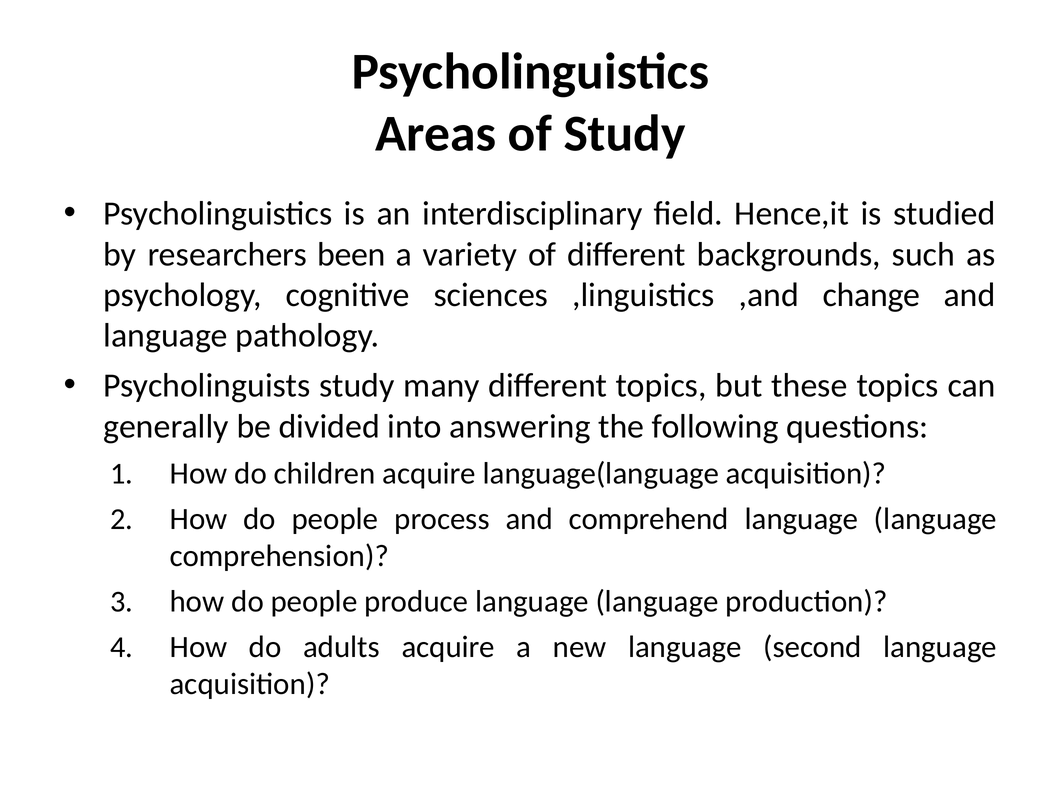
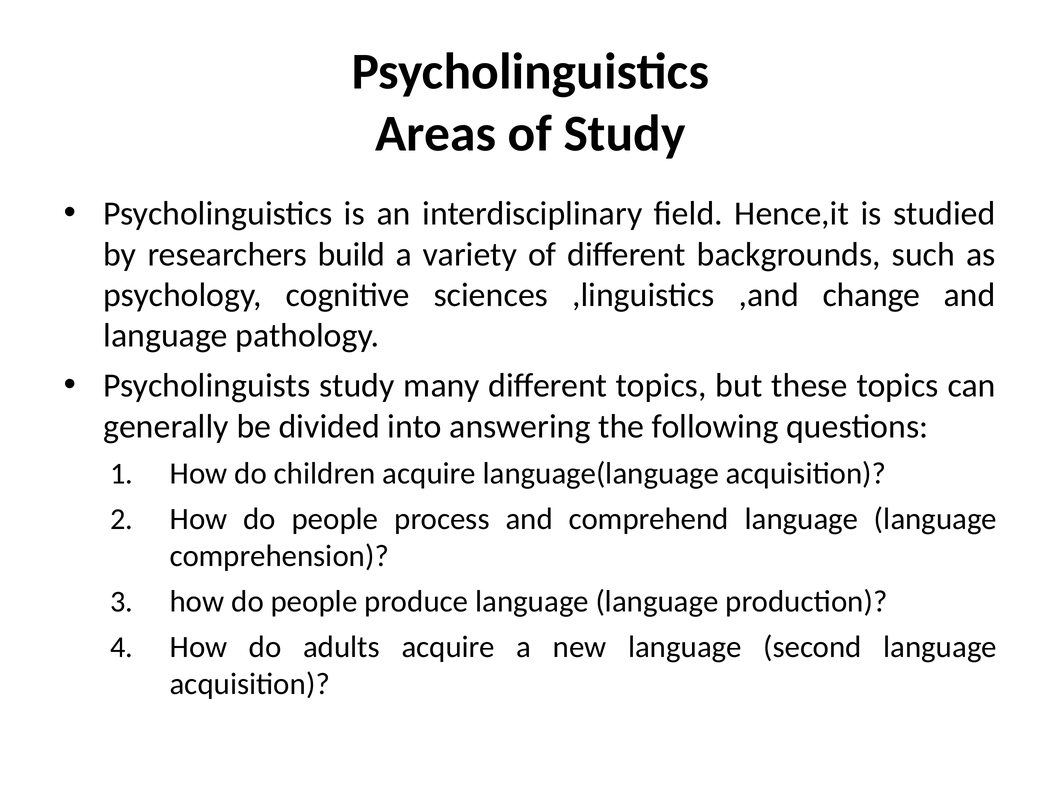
been: been -> build (351, 254)
